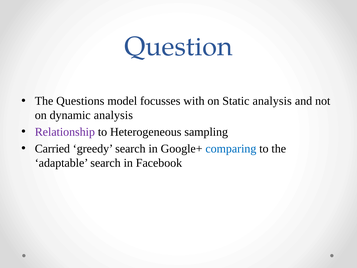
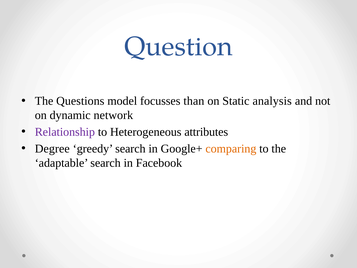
with: with -> than (194, 101)
dynamic analysis: analysis -> network (113, 115)
sampling: sampling -> attributes (206, 132)
Carried: Carried -> Degree (52, 148)
comparing colour: blue -> orange (231, 148)
